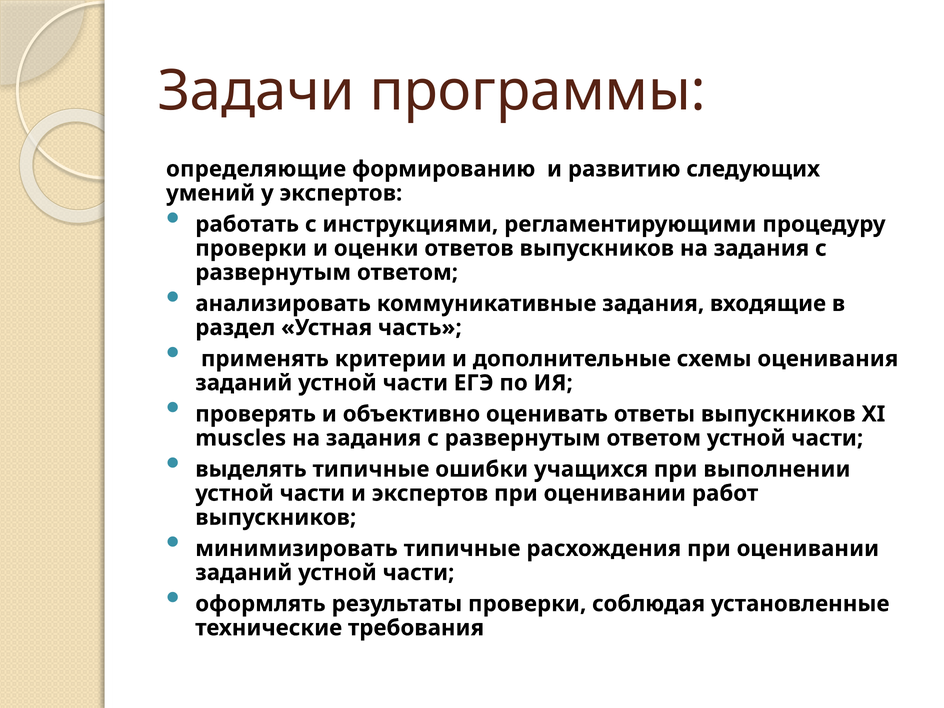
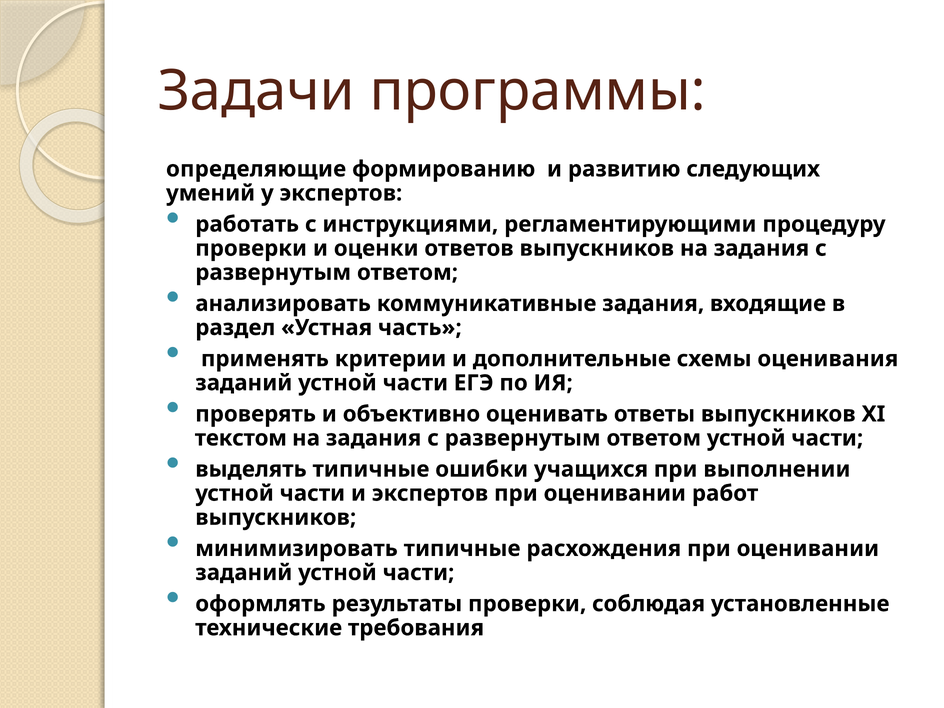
muscles: muscles -> текстом (241, 438)
